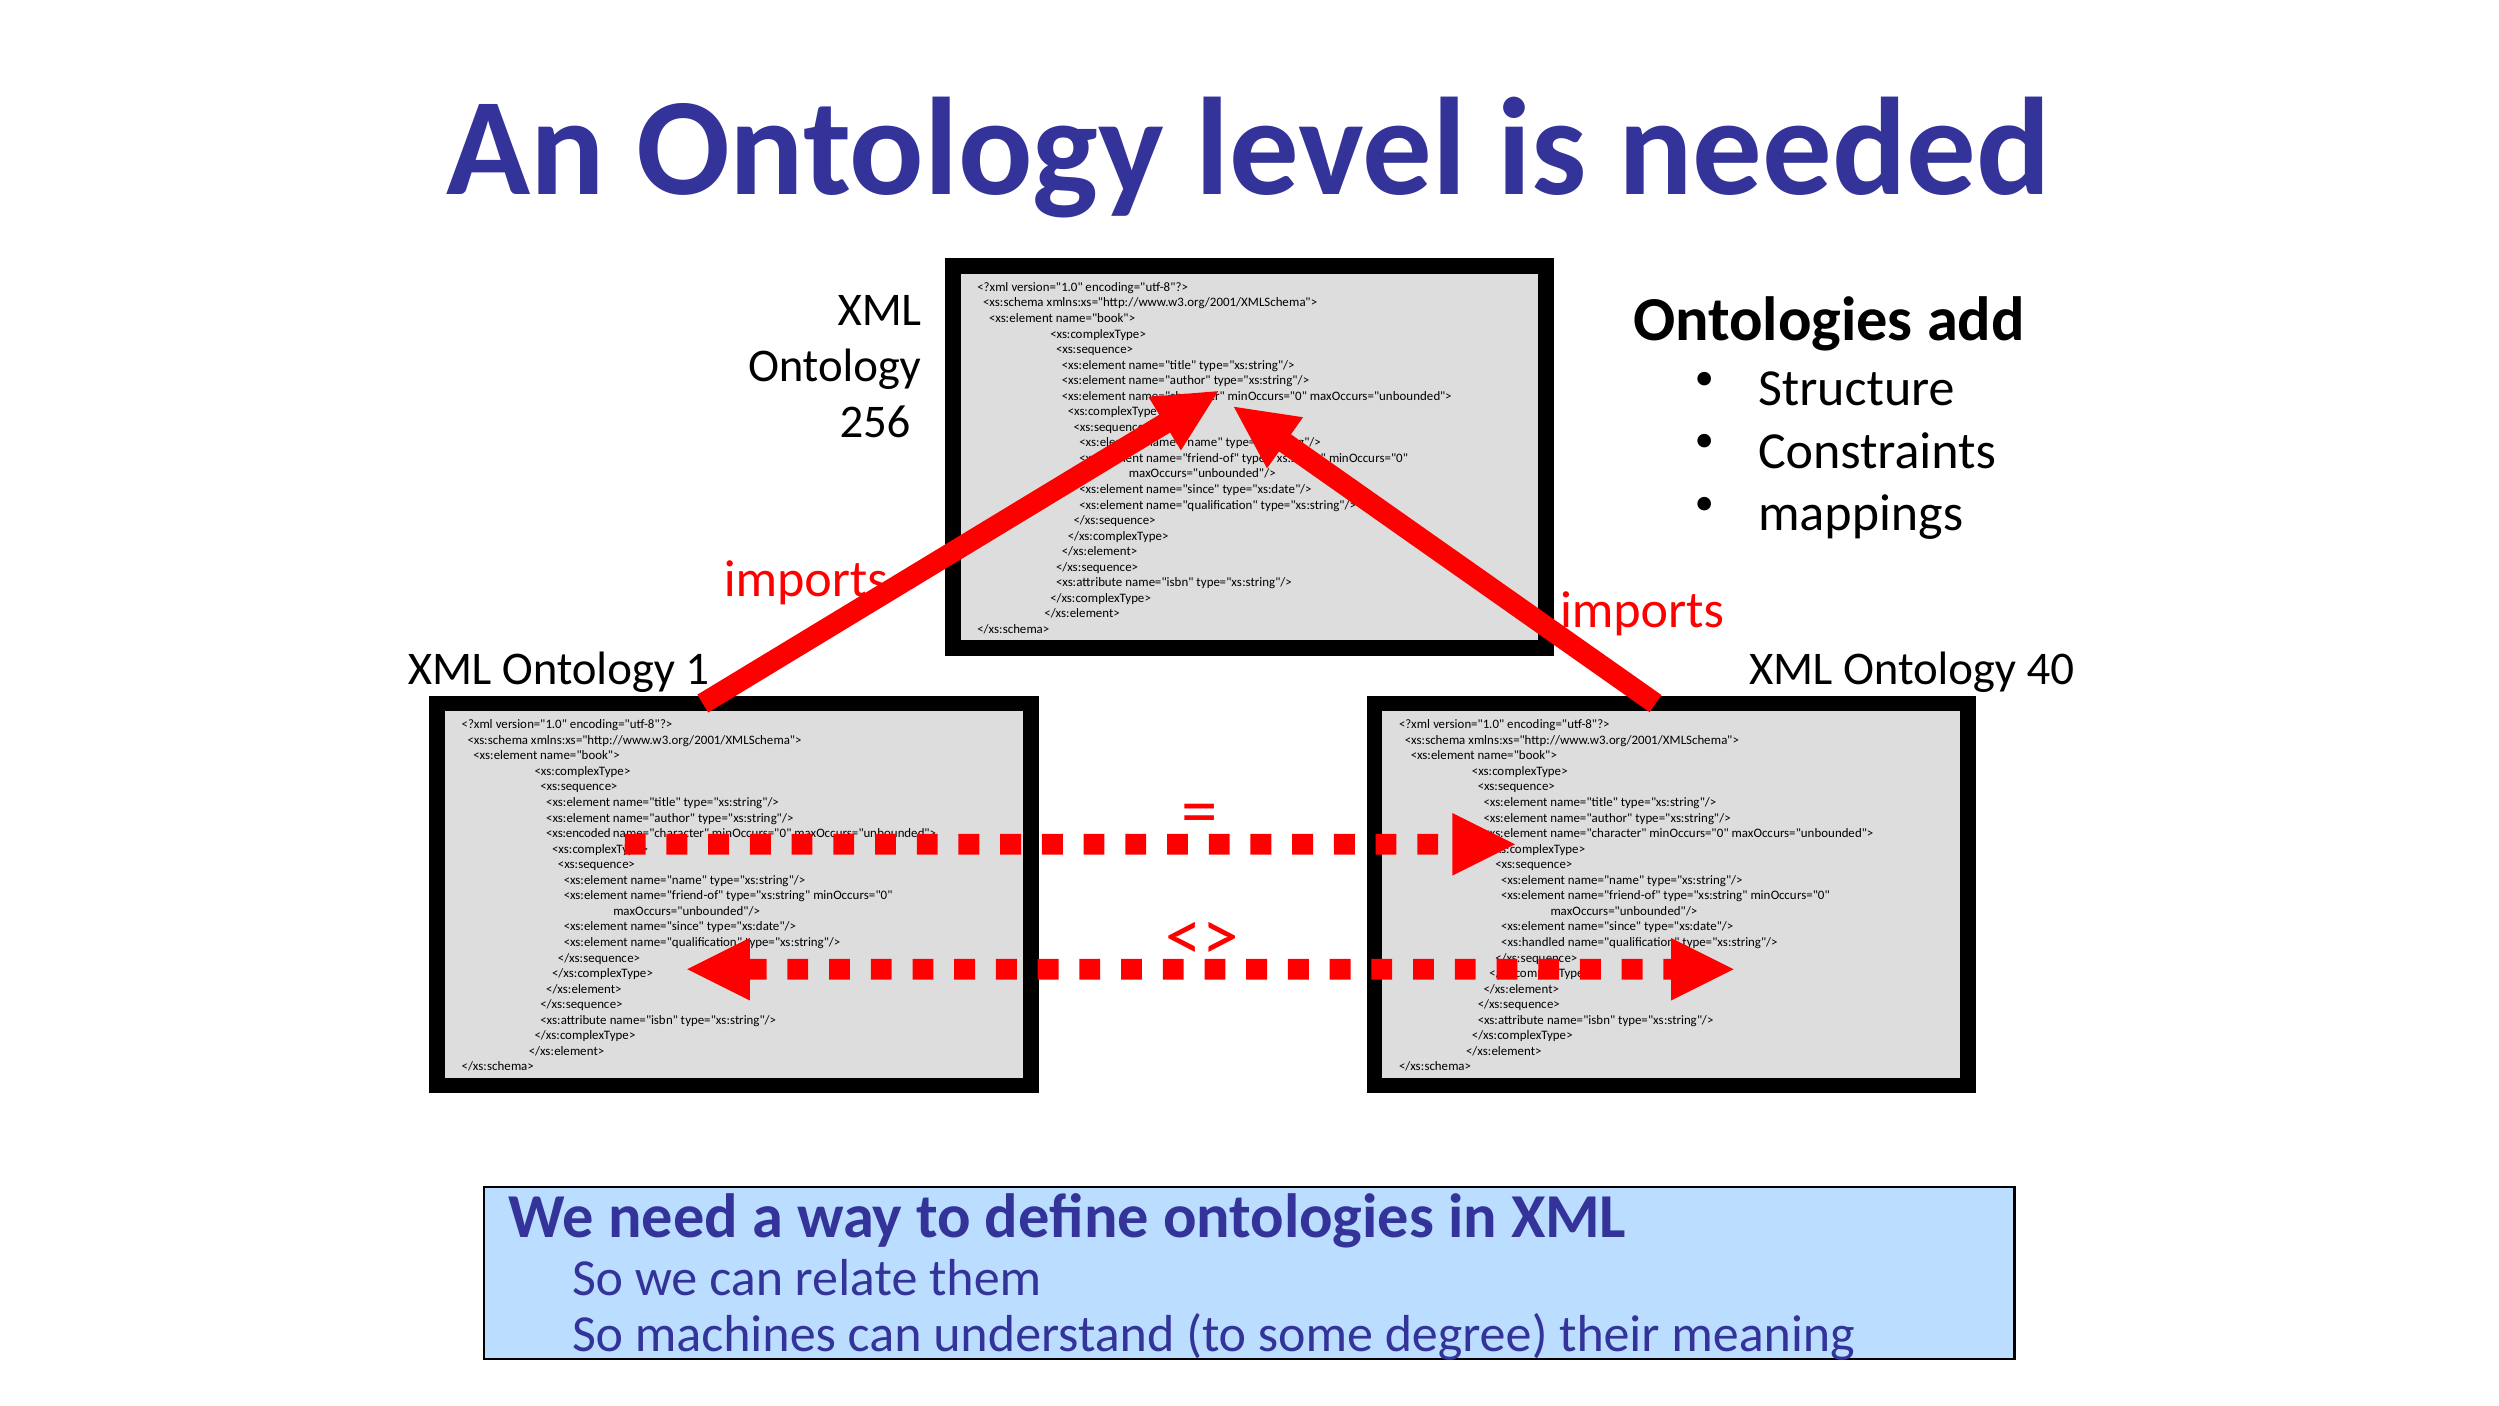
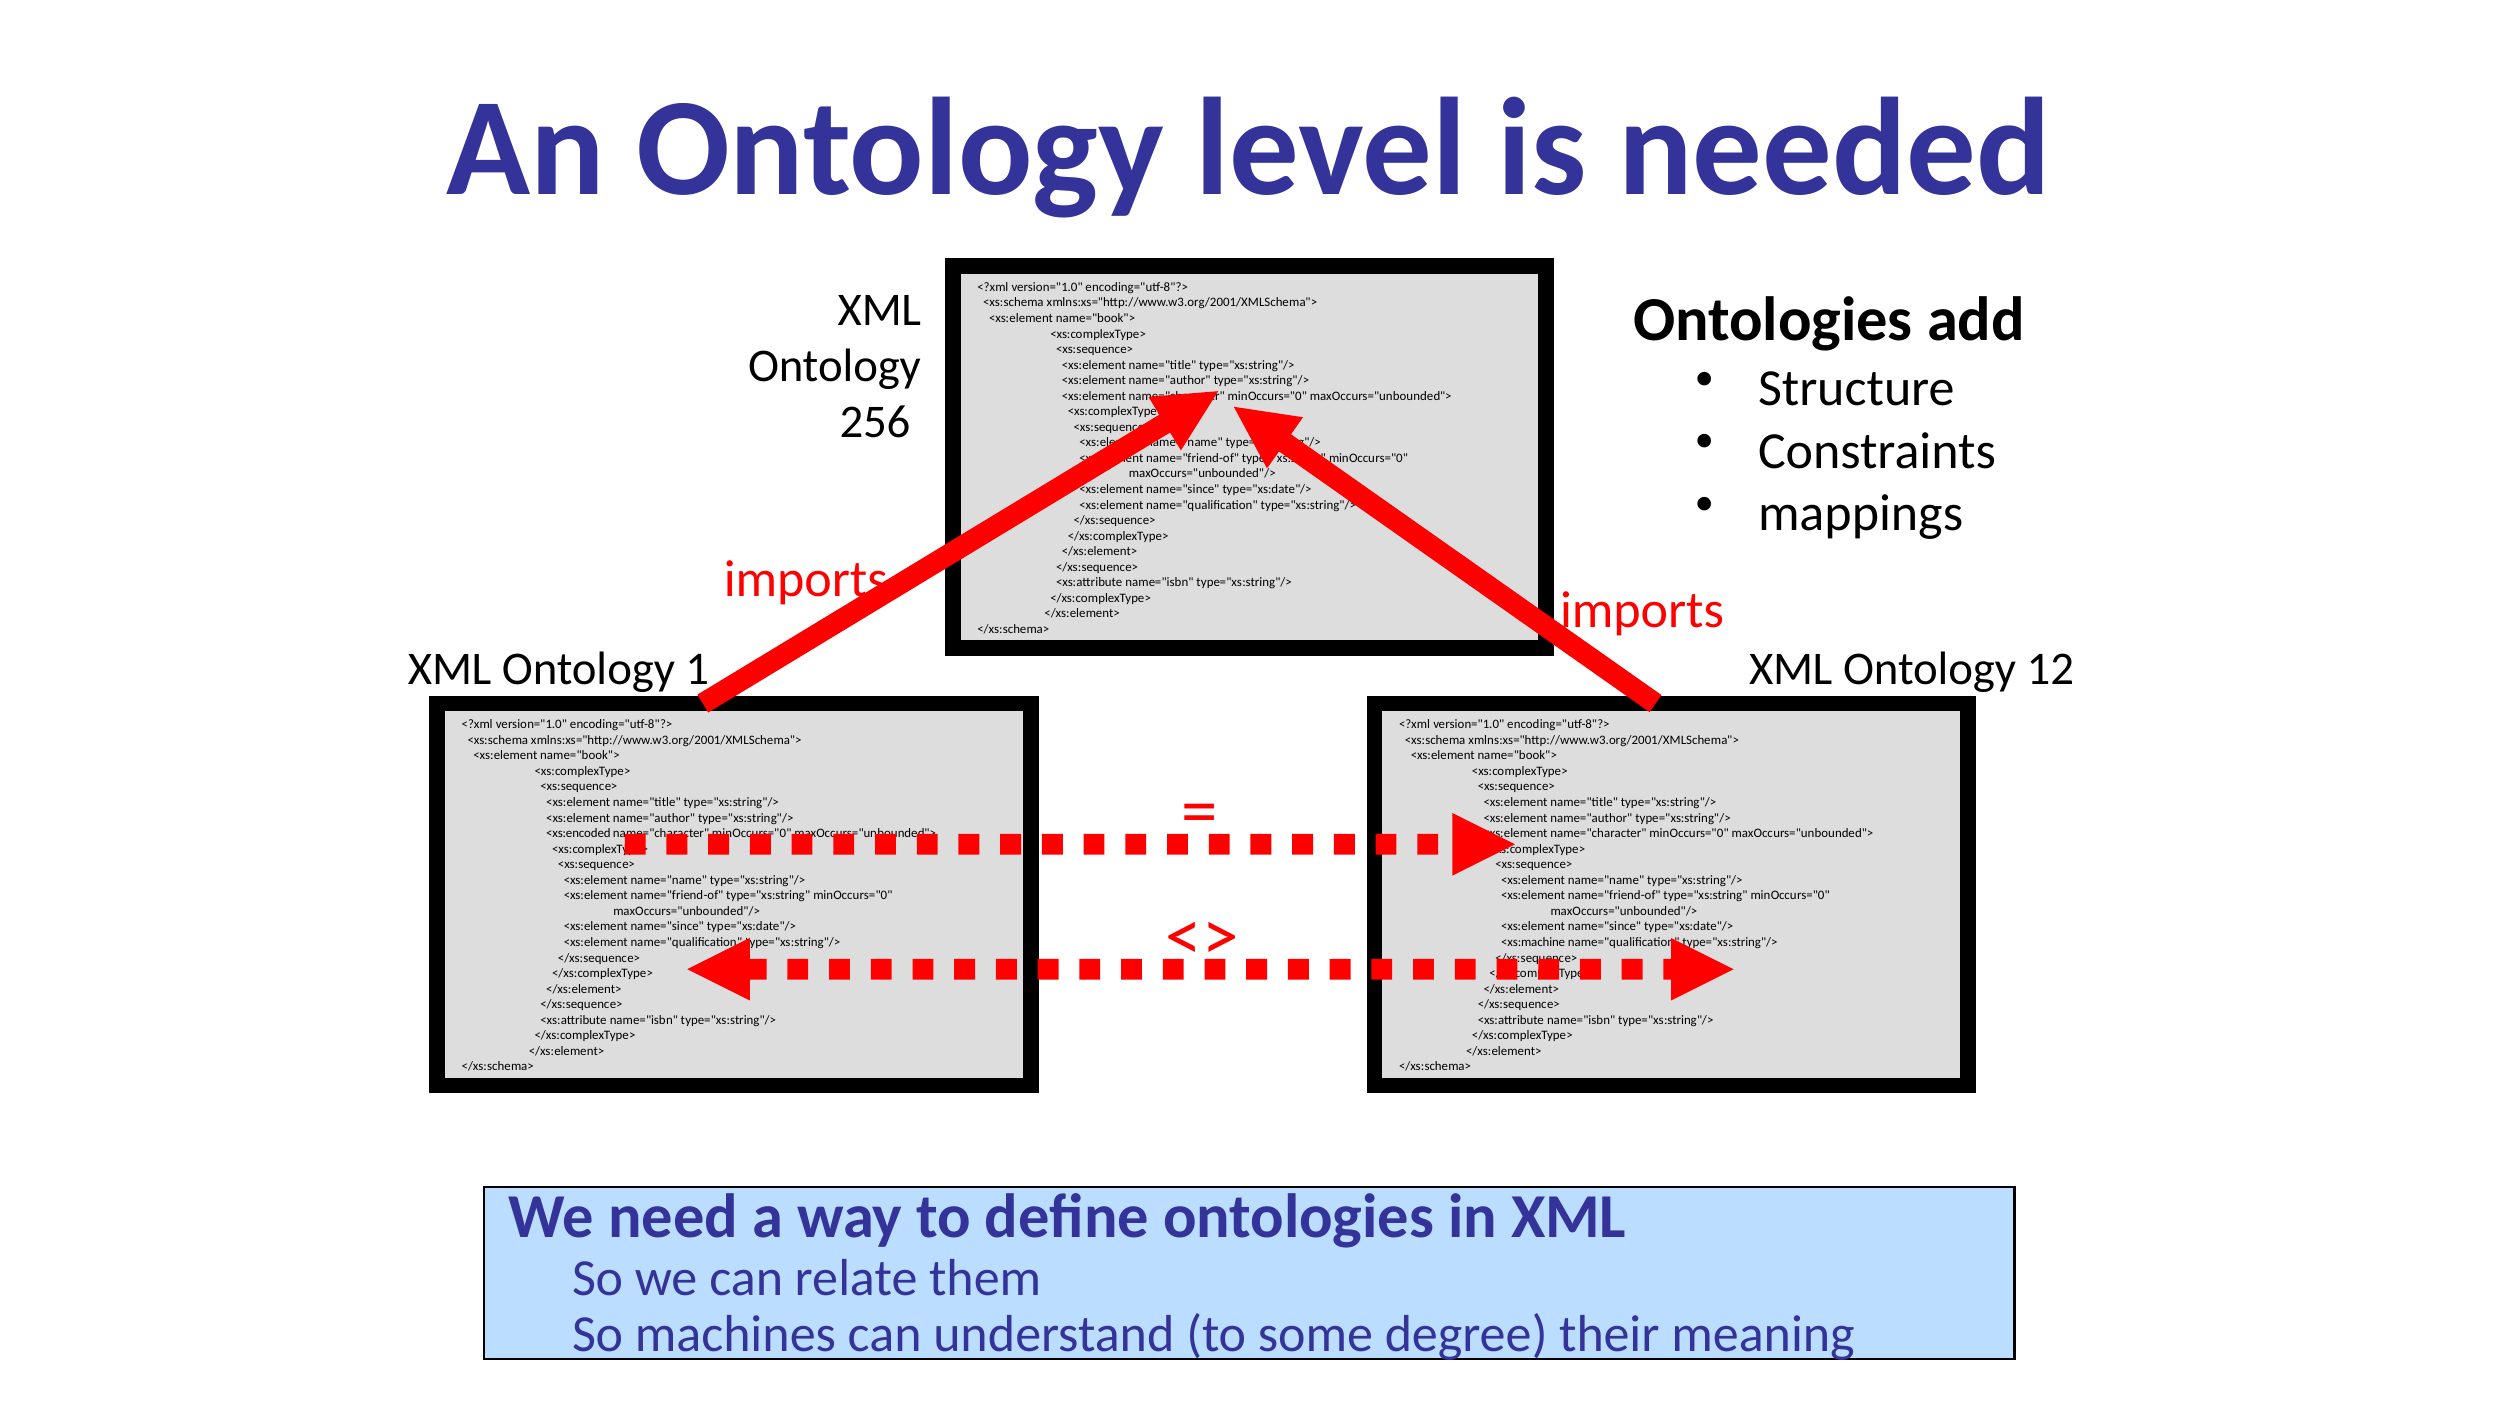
40: 40 -> 12 (2050, 669)
<xs:handled: <xs:handled -> <xs:machine (1533, 942)
